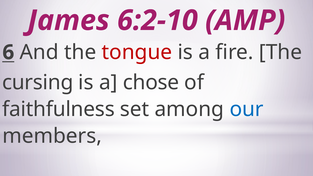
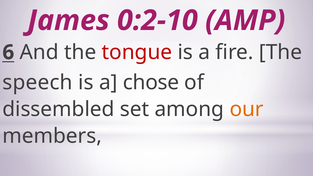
6:2-10: 6:2-10 -> 0:2-10 (157, 20)
cursing: cursing -> speech (37, 83)
faithfulness: faithfulness -> dissembled (58, 109)
our colour: blue -> orange (247, 109)
